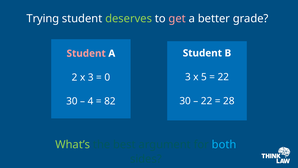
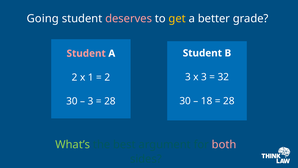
Trying: Trying -> Going (43, 19)
deserves colour: light green -> pink (129, 19)
get colour: pink -> yellow (177, 19)
x 5: 5 -> 3 (204, 77)
22: 22 -> 32 (223, 77)
x 3: 3 -> 1 (91, 77)
0: 0 -> 2 (107, 77)
22: 22 -> 18 (207, 101)
4: 4 -> 3 (91, 101)
82: 82 -> 28 (110, 101)
both colour: light blue -> pink (224, 144)
